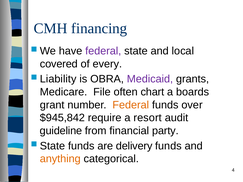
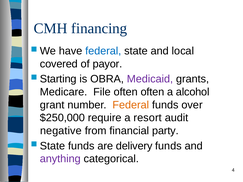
federal colour: purple -> blue (103, 51)
every: every -> payor (107, 64)
Liability: Liability -> Starting (58, 79)
often chart: chart -> often (152, 92)
boards: boards -> alcohol (193, 92)
$945,842: $945,842 -> $250,000 (62, 118)
guideline: guideline -> negative (61, 131)
anything colour: orange -> purple (60, 159)
